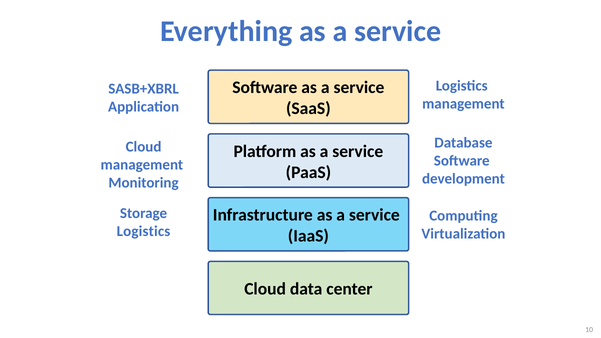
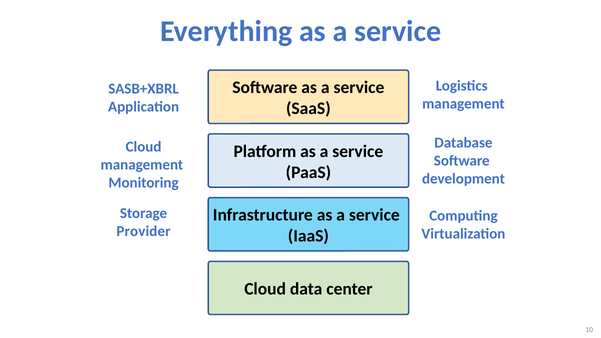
Logistics: Logistics -> Provider (144, 231)
